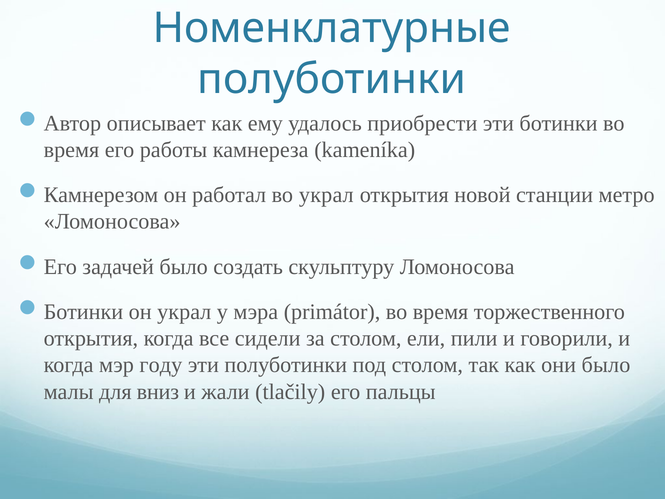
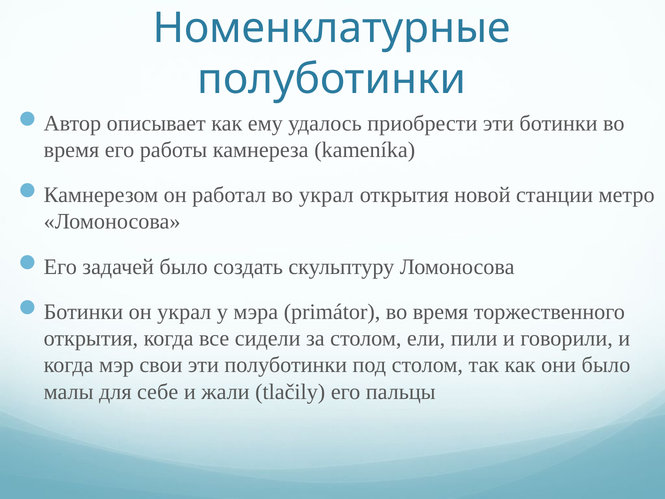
году: году -> свои (161, 365)
вниз: вниз -> себе (158, 391)
